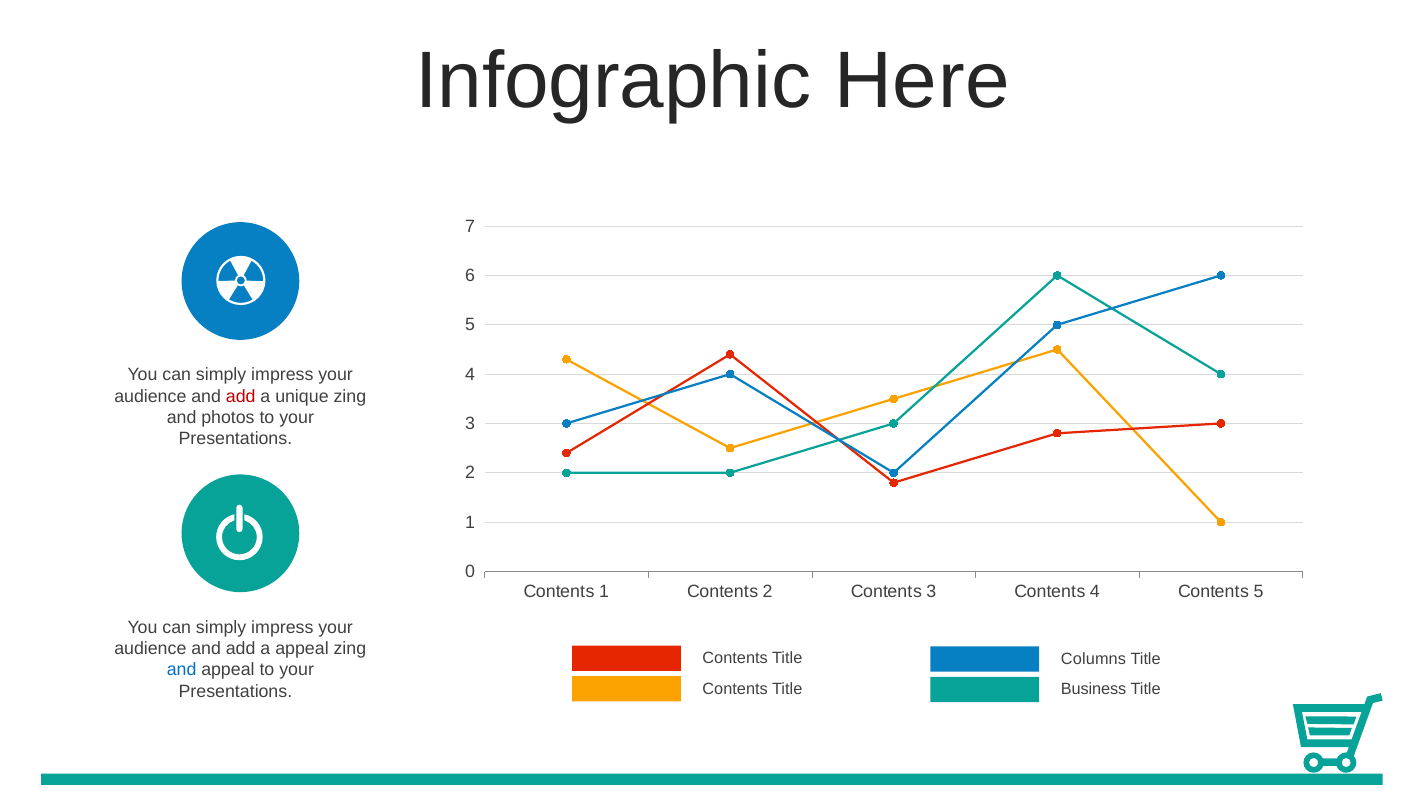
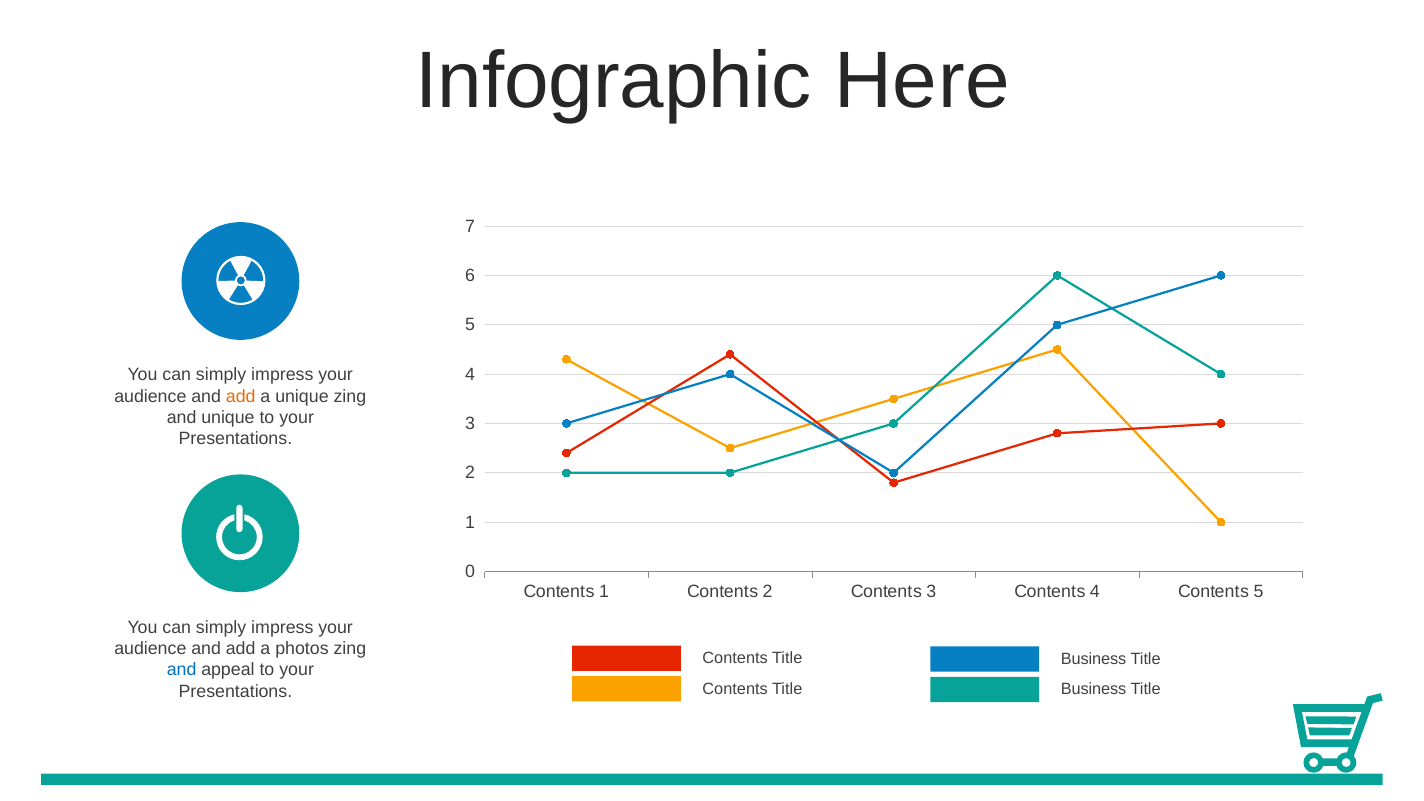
add colour: red -> orange (241, 396)
and photos: photos -> unique (228, 418)
a appeal: appeal -> photos (302, 649)
Columns: Columns -> Business (1094, 659)
